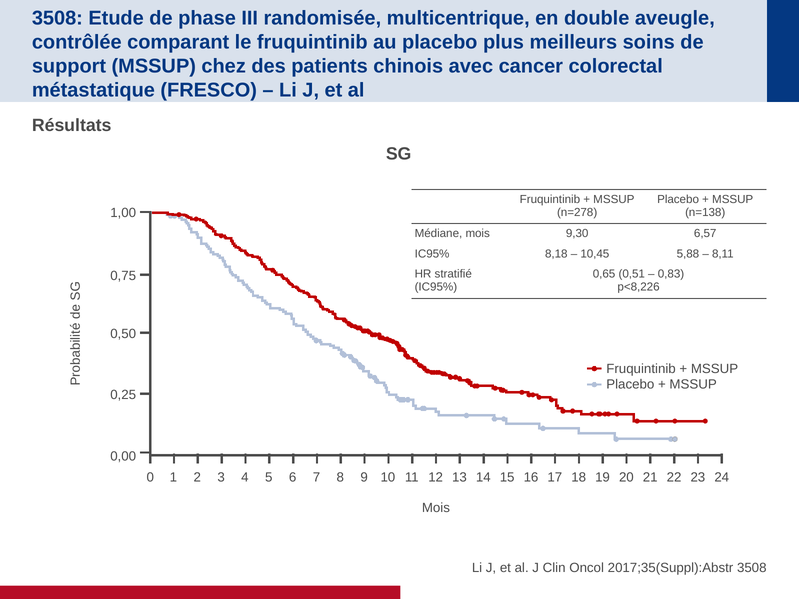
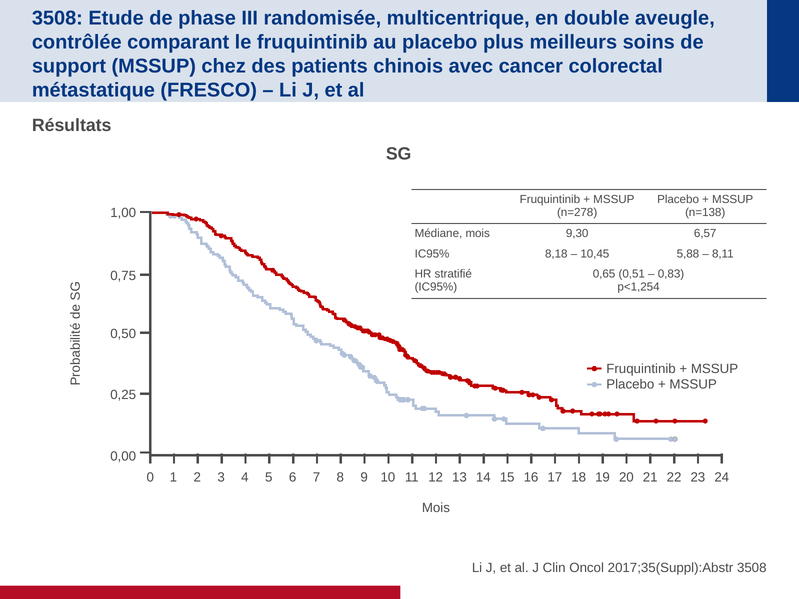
p<8,226: p<8,226 -> p<1,254 (639, 287)
